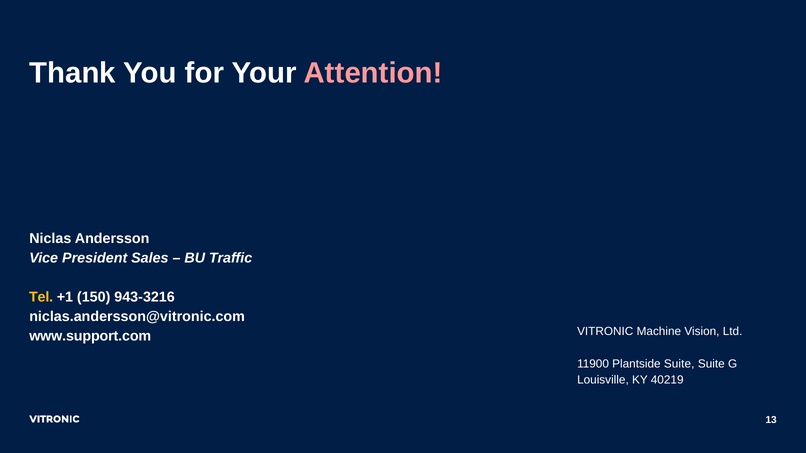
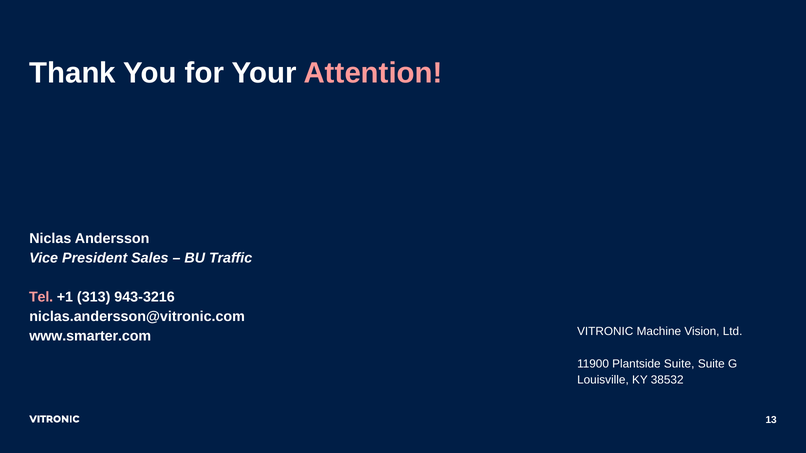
Tel colour: yellow -> pink (41, 297)
150: 150 -> 313 (94, 297)
www.support.com: www.support.com -> www.smarter.com (90, 336)
40219: 40219 -> 38532 (667, 380)
